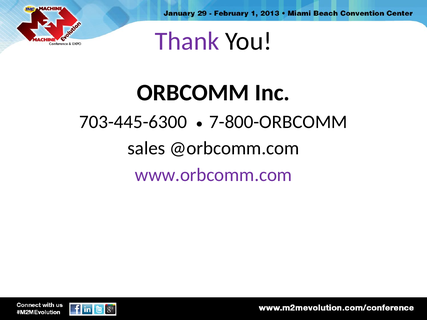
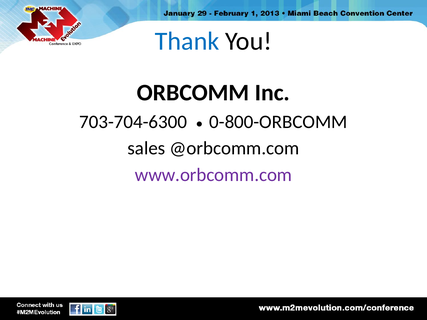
Thank colour: purple -> blue (187, 41)
703-445-6300: 703-445-6300 -> 703-704-6300 (133, 122)
7-800-ORBCOMM: 7-800-ORBCOMM -> 0-800-ORBCOMM (278, 122)
